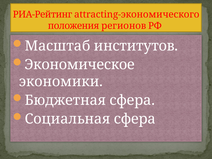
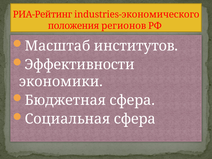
attracting-экономического: attracting-экономического -> industries-экономического (137, 14)
Экономическое: Экономическое -> Эффективности (80, 65)
